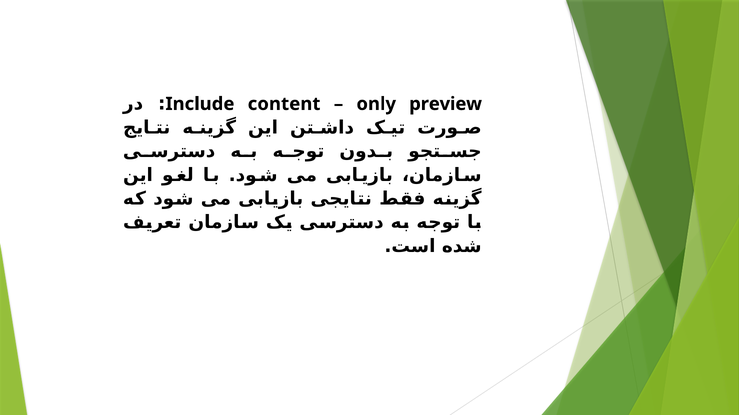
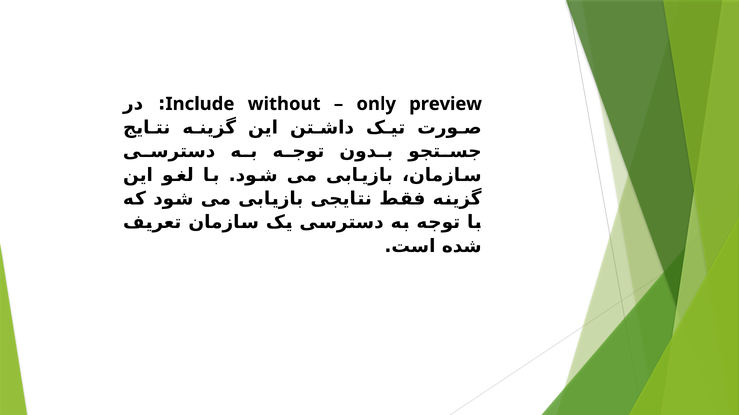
content: content -> without (284, 104)
